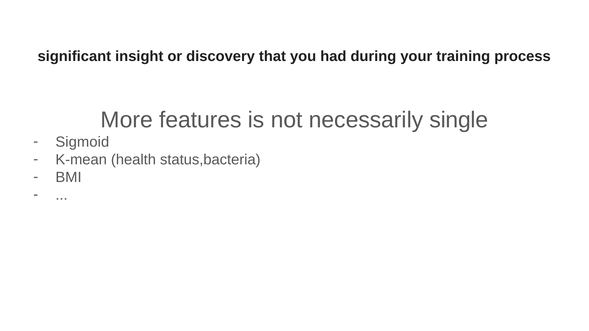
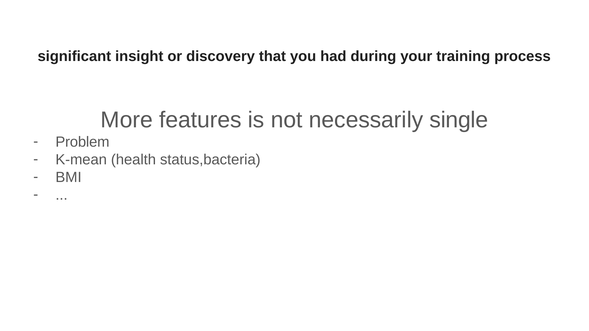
Sigmoid: Sigmoid -> Problem (82, 142)
